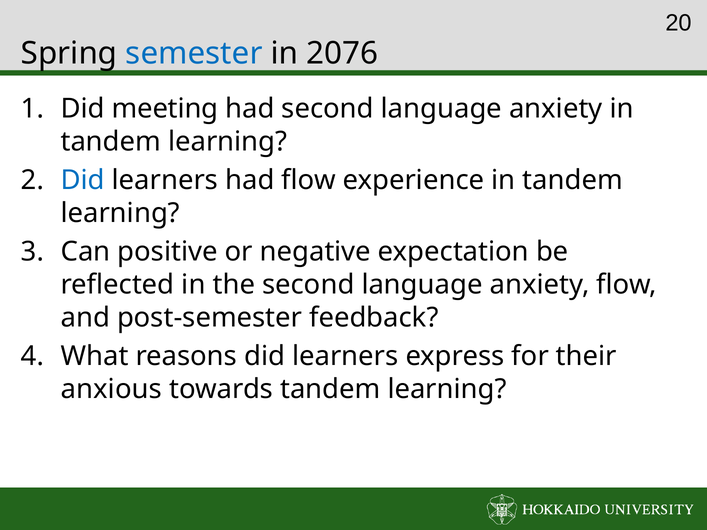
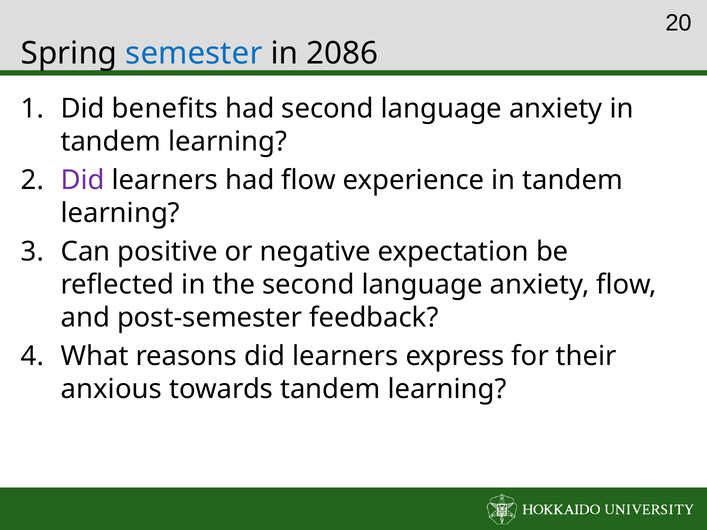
2076: 2076 -> 2086 (342, 53)
meeting: meeting -> benefits (165, 109)
Did colour: blue -> purple (83, 181)
